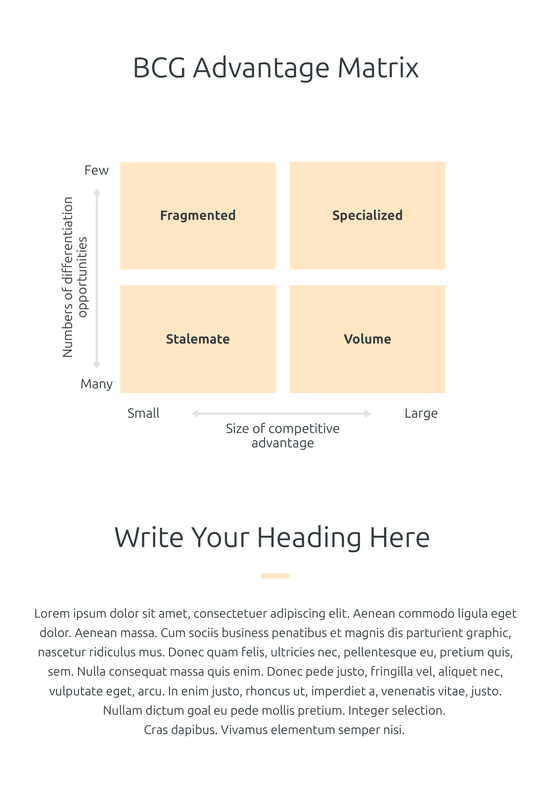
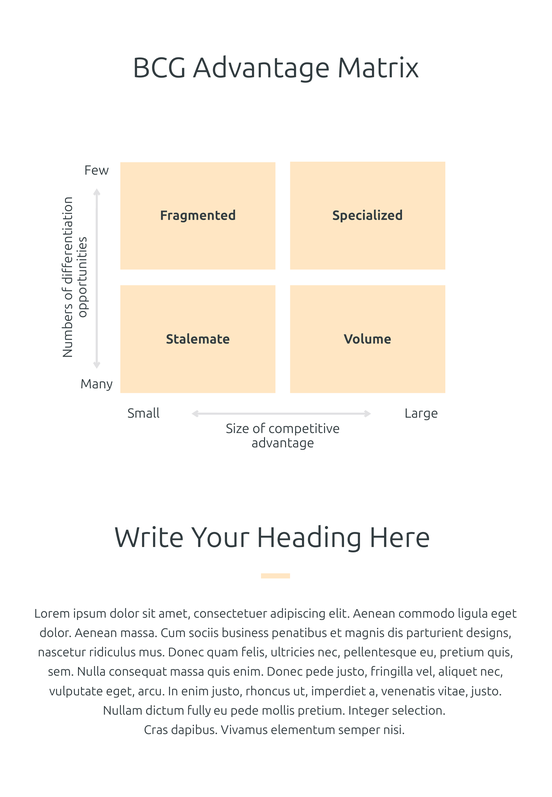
graphic: graphic -> designs (489, 633)
goal: goal -> fully (199, 711)
